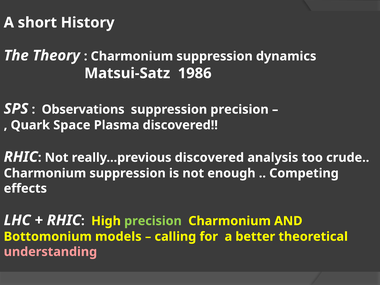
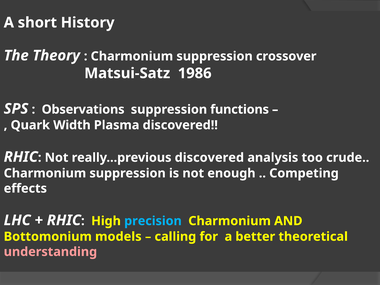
dynamics: dynamics -> crossover (286, 56)
suppression precision: precision -> functions (240, 109)
Space: Space -> Width (72, 125)
precision colour: light green -> light blue (153, 221)
